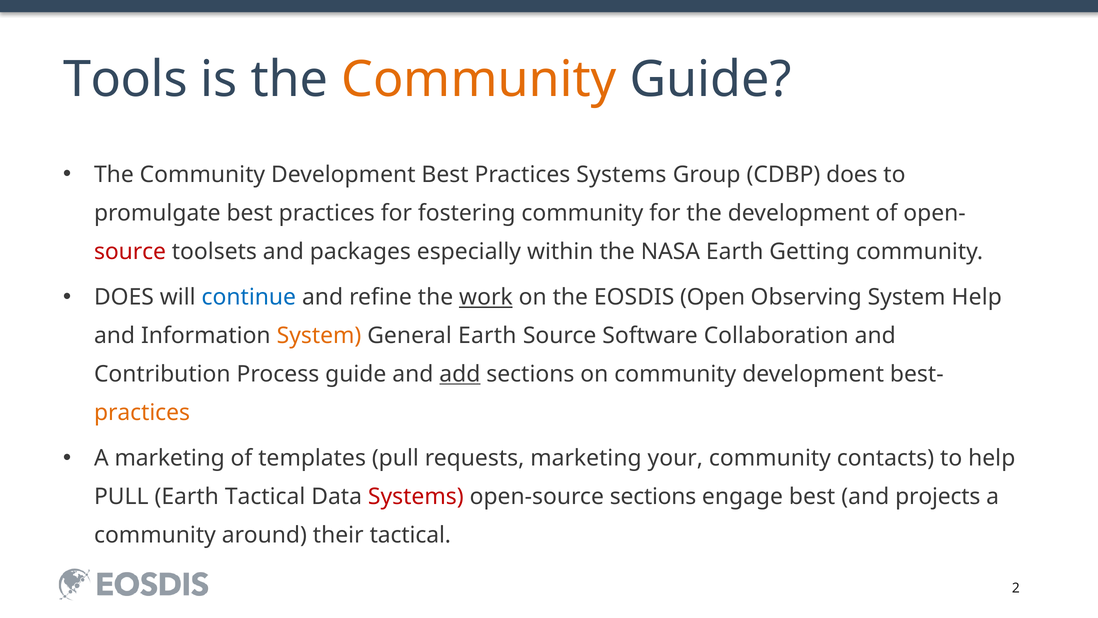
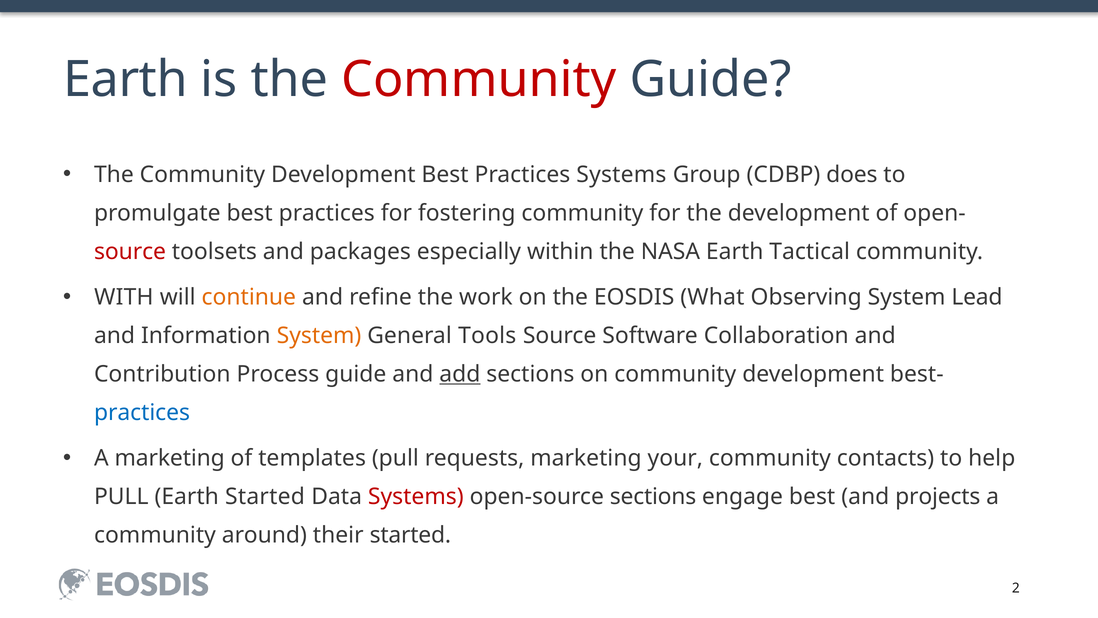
Tools: Tools -> Earth (125, 80)
Community colour: orange -> red (479, 80)
Getting: Getting -> Tactical (810, 251)
DOES: DOES -> WITH (124, 297)
continue colour: blue -> orange (249, 297)
work underline: present -> none (486, 297)
Open: Open -> What (712, 297)
System Help: Help -> Lead (977, 297)
General Earth: Earth -> Tools (487, 336)
practices colour: orange -> blue (142, 412)
Earth Tactical: Tactical -> Started (265, 497)
their tactical: tactical -> started (410, 535)
